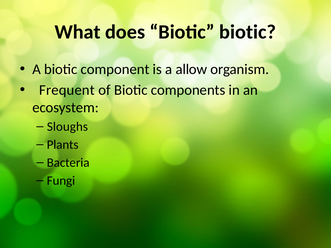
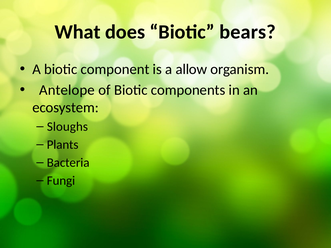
Biotic biotic: biotic -> bears (248, 32)
Frequent: Frequent -> Antelope (67, 90)
